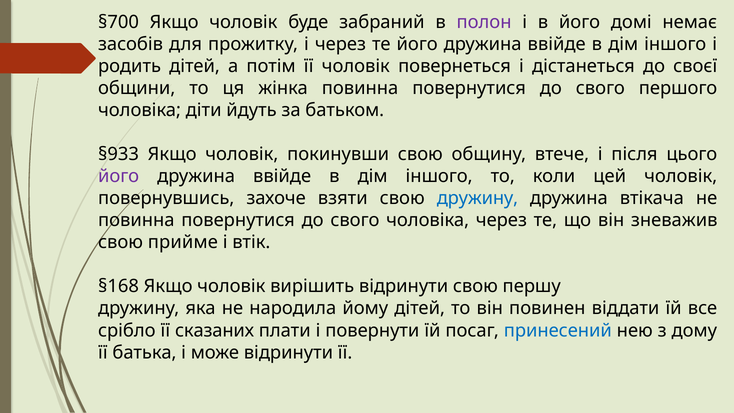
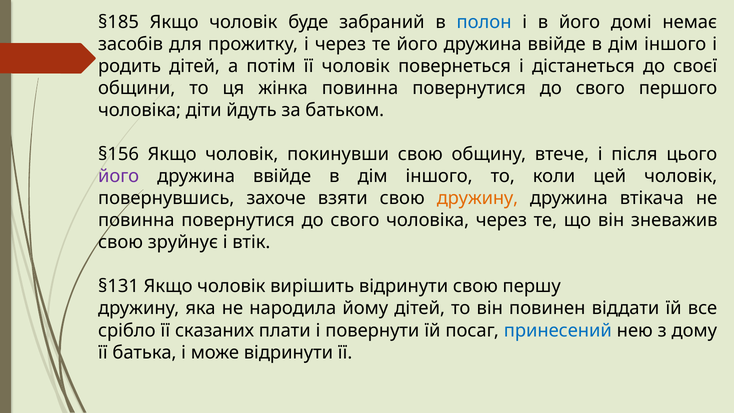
§700: §700 -> §185 (119, 22)
полон colour: purple -> blue (484, 22)
§933: §933 -> §156 (119, 154)
дружину colour: blue -> orange (477, 198)
прийме: прийме -> зруйнує (183, 242)
§168: §168 -> §131 (119, 286)
